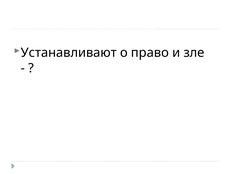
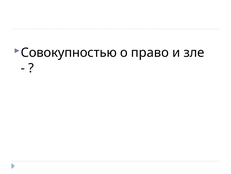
Устанавливают: Устанавливают -> Совокупностью (69, 52)
